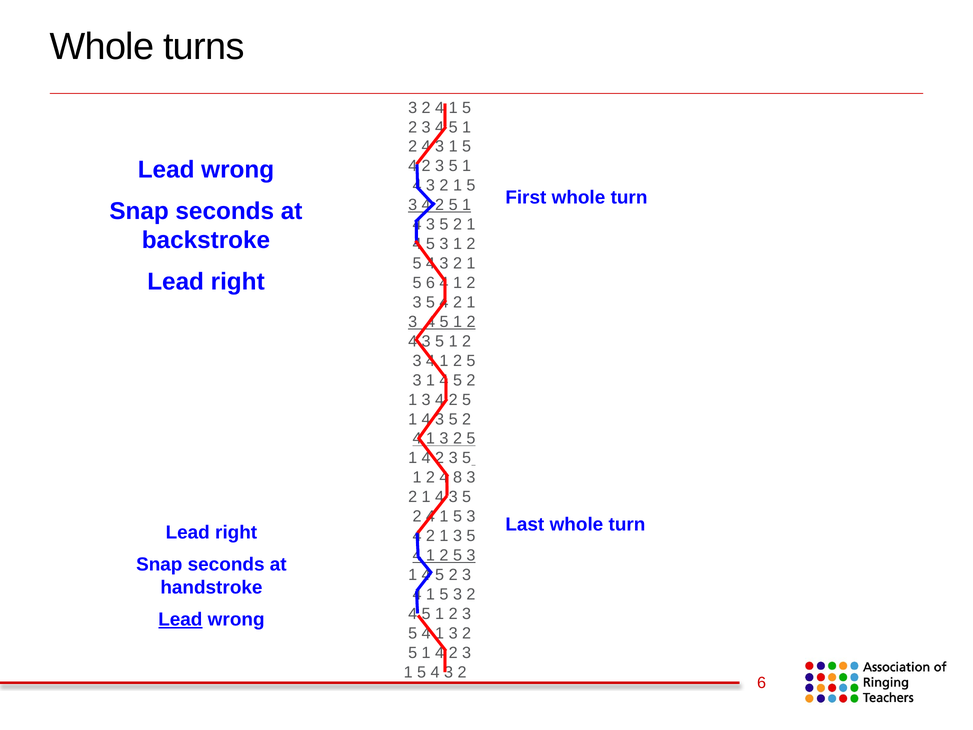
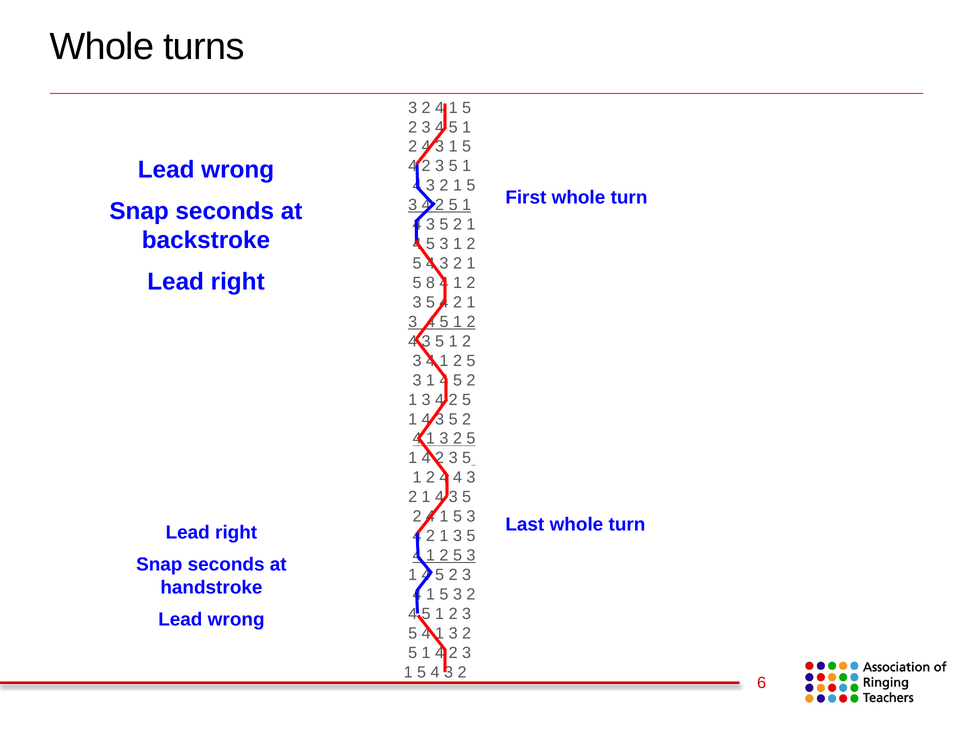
5 6: 6 -> 8 (430, 283)
4 8: 8 -> 4 (458, 477)
Lead underline: present -> none (180, 619)
